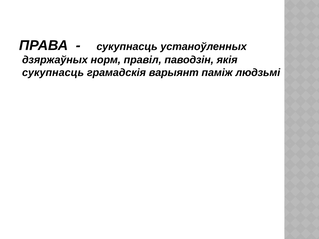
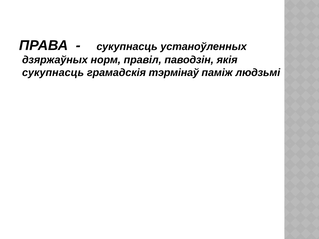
варыянт: варыянт -> тэрмінаў (174, 73)
